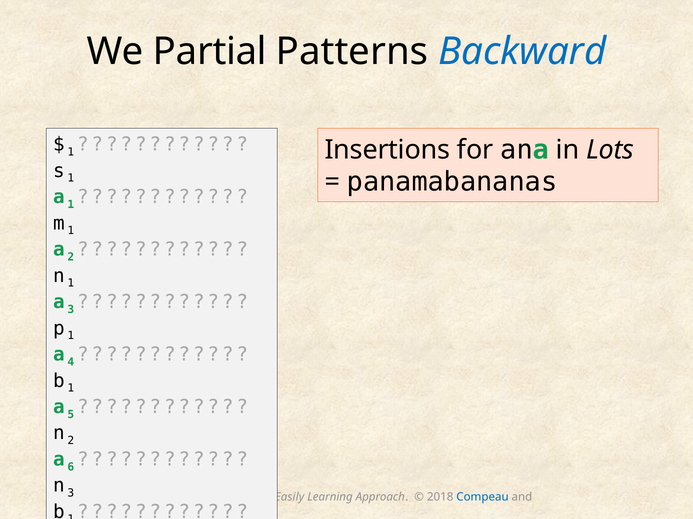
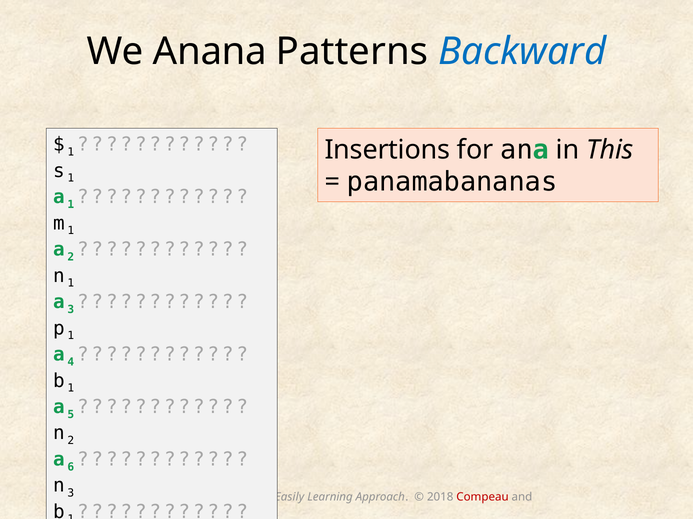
Partial: Partial -> Anana (210, 52)
Lots: Lots -> This (610, 150)
Compeau colour: blue -> red (482, 497)
